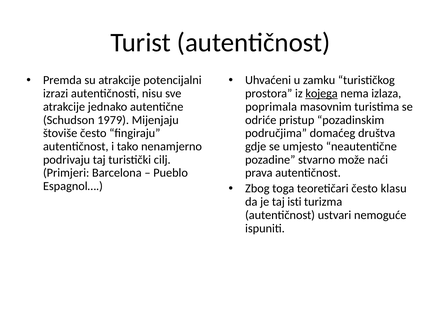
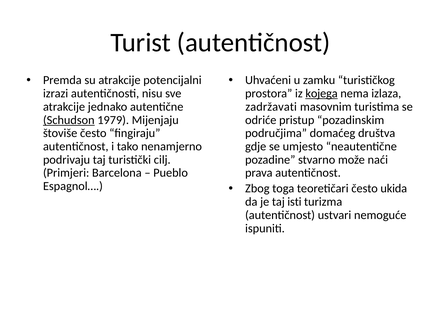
poprimala: poprimala -> zadržavati (271, 107)
Schudson underline: none -> present (69, 120)
klasu: klasu -> ukida (394, 188)
